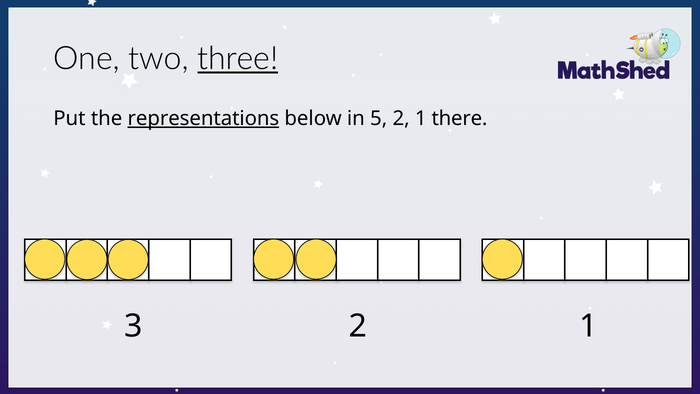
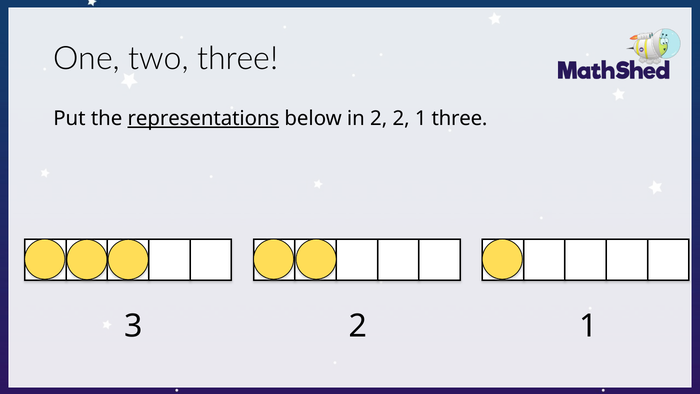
three underline: present -> none (238, 59)
in 5: 5 -> 2 (379, 118)
1 there: there -> three (459, 118)
